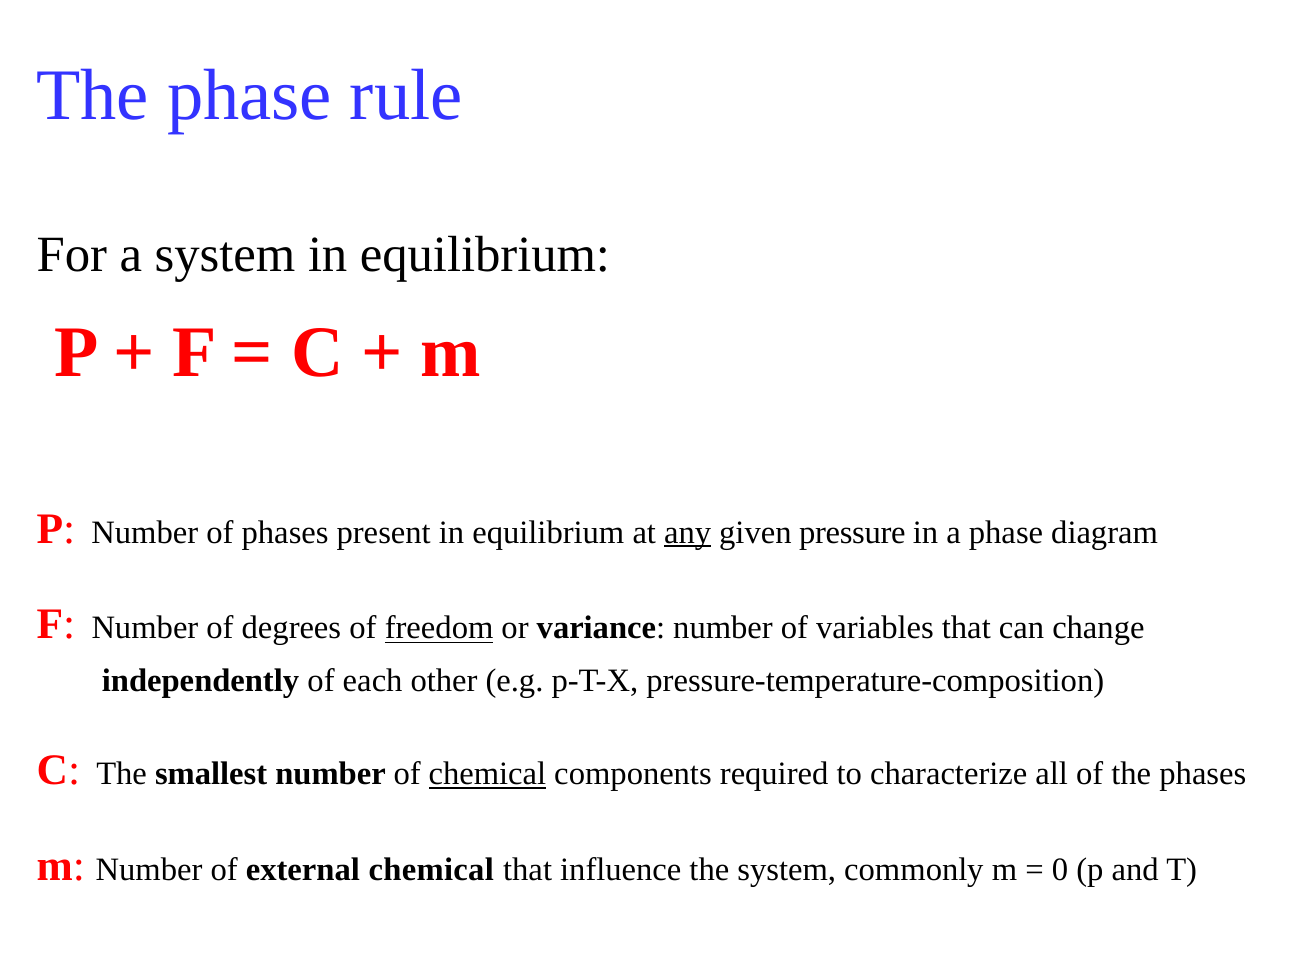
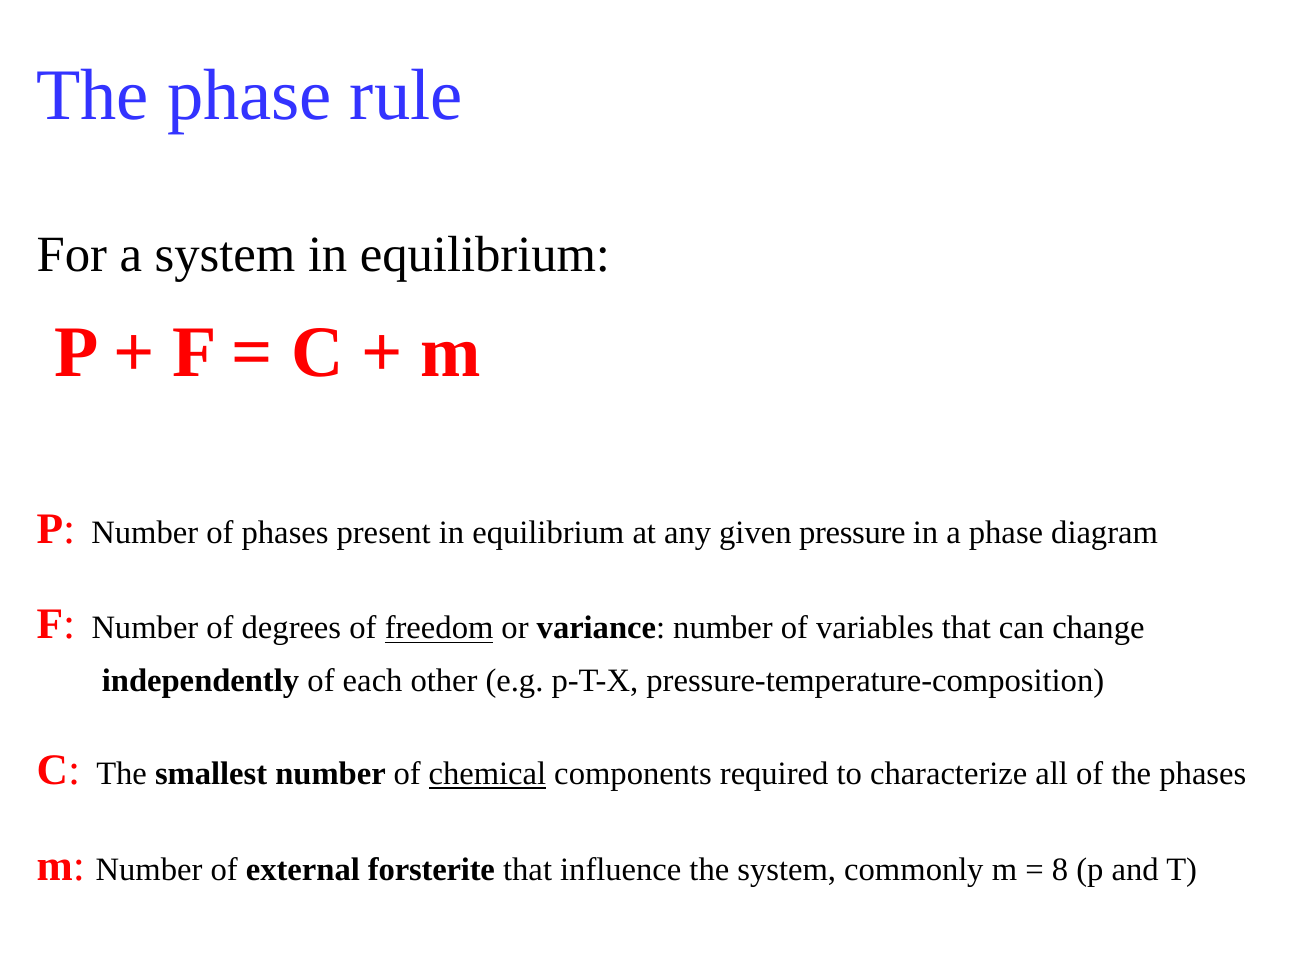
any underline: present -> none (688, 532)
external chemical: chemical -> forsterite (431, 869)
0: 0 -> 8 (1060, 869)
